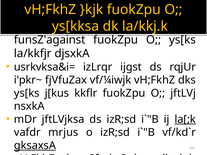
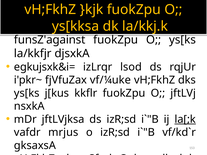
usrkvksa&i=: usrkvksa&i= -> egkujsxk&i= (45, 67)
ijgst: ijgst -> lsod (131, 67)
vf/¼iwjk: vf/¼iwjk -> vf/¼uke (110, 80)
gksaxsA underline: present -> none (35, 146)
